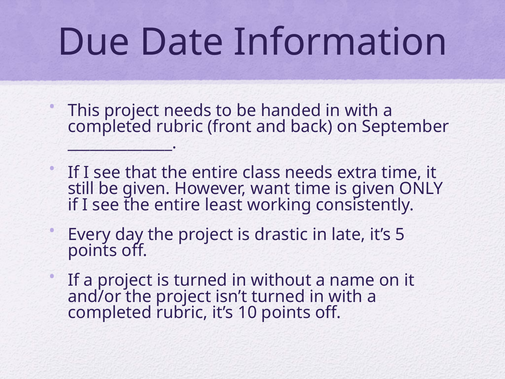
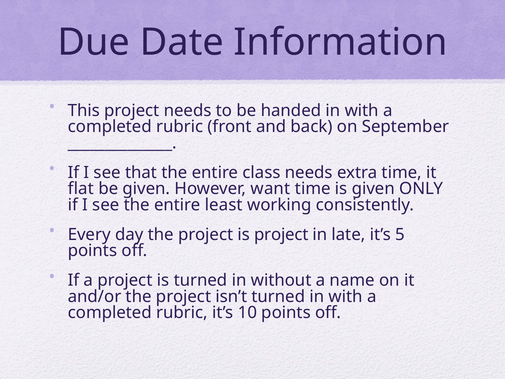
still: still -> flat (81, 189)
is drastic: drastic -> project (281, 234)
